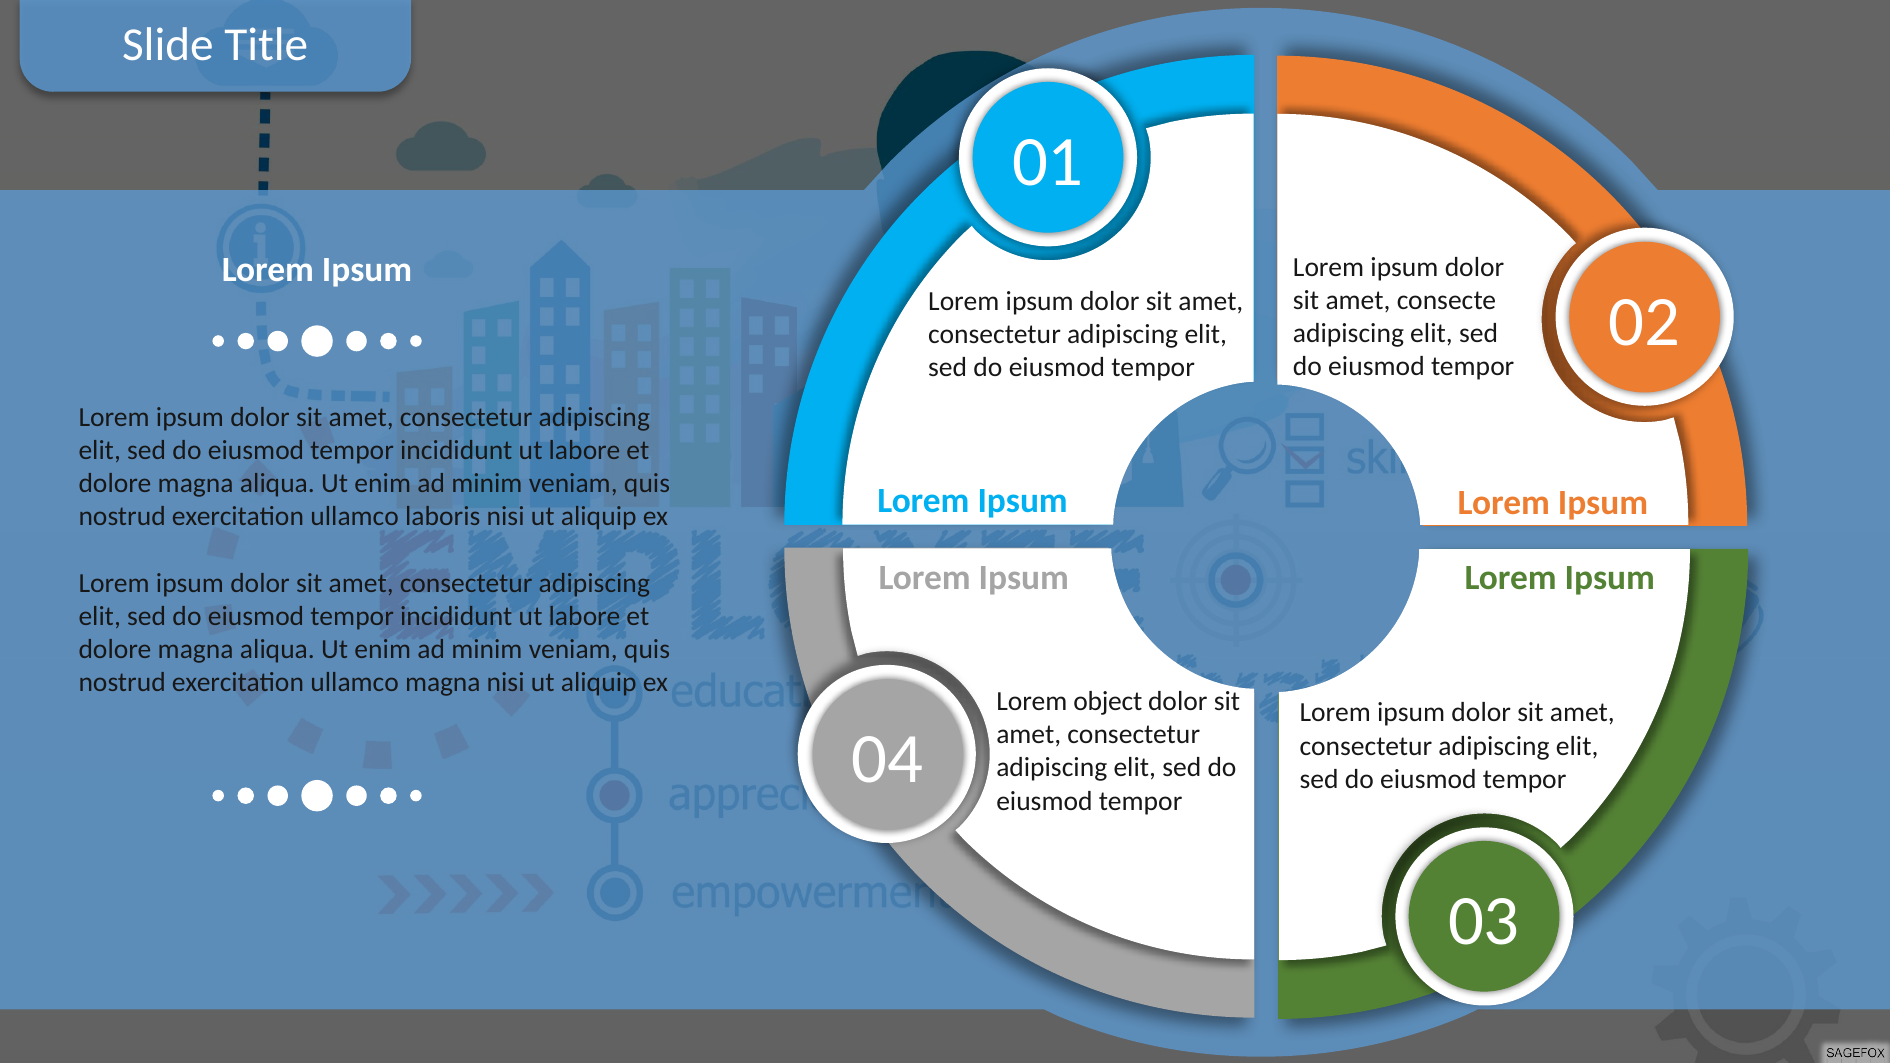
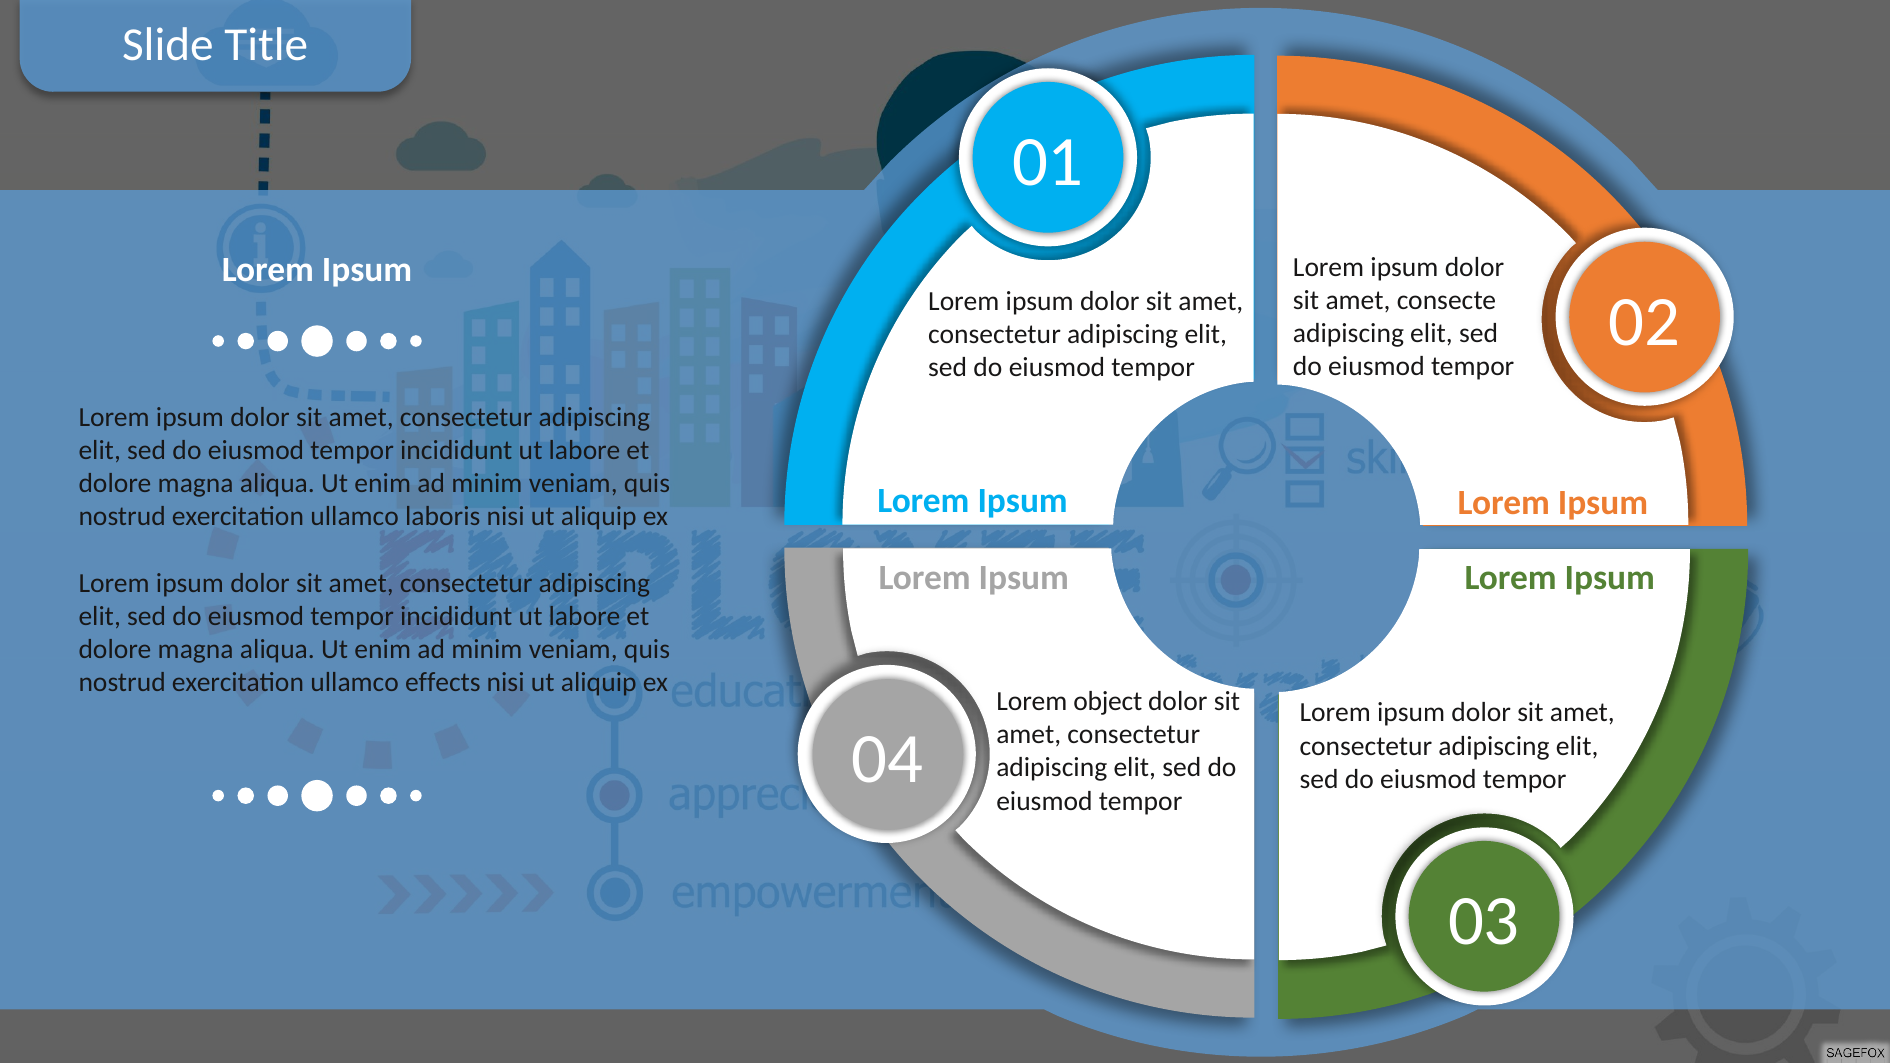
ullamco magna: magna -> effects (443, 682)
